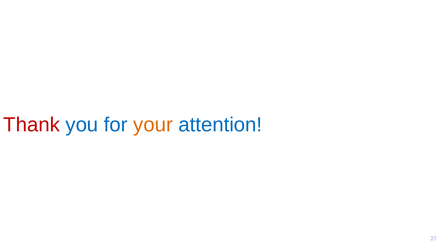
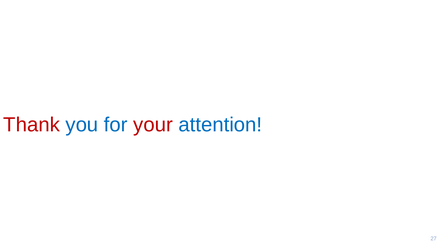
your colour: orange -> red (153, 125)
